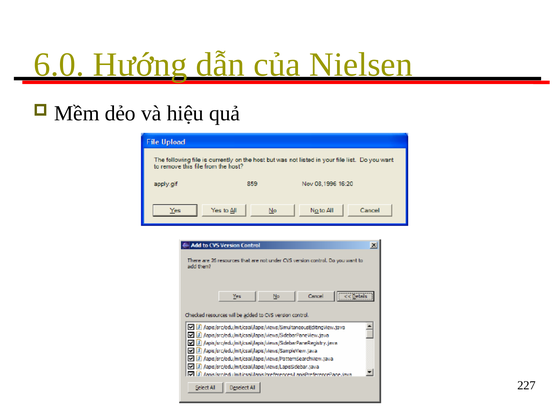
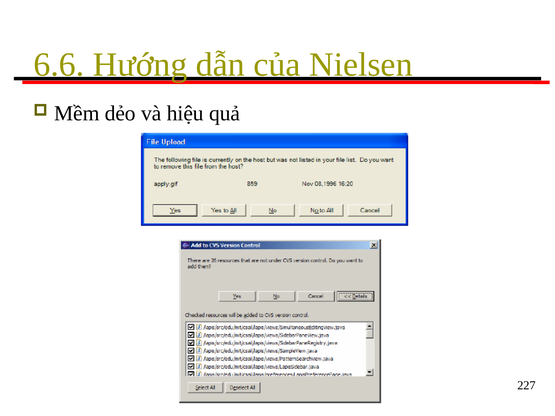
6.0: 6.0 -> 6.6 (59, 65)
